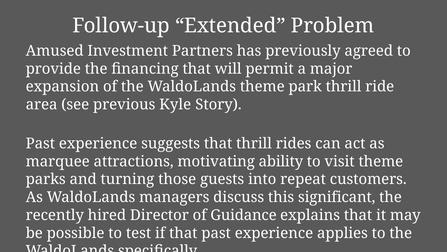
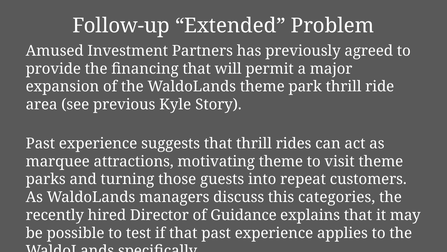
motivating ability: ability -> theme (281, 161)
significant: significant -> categories (337, 197)
